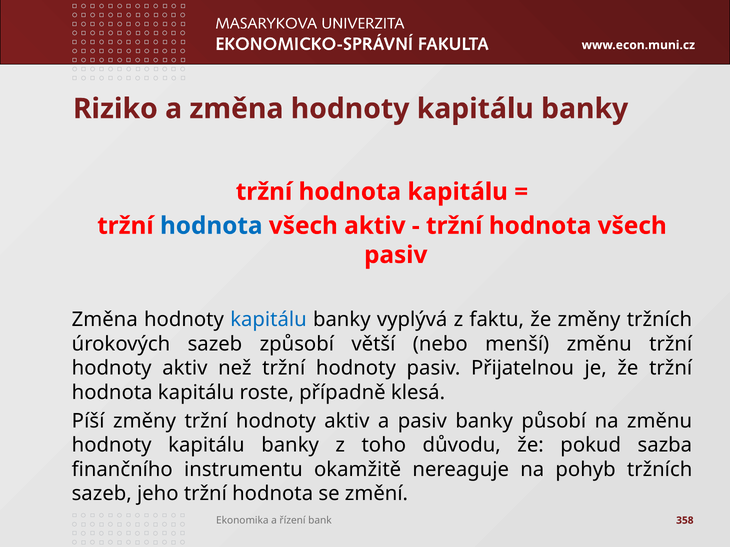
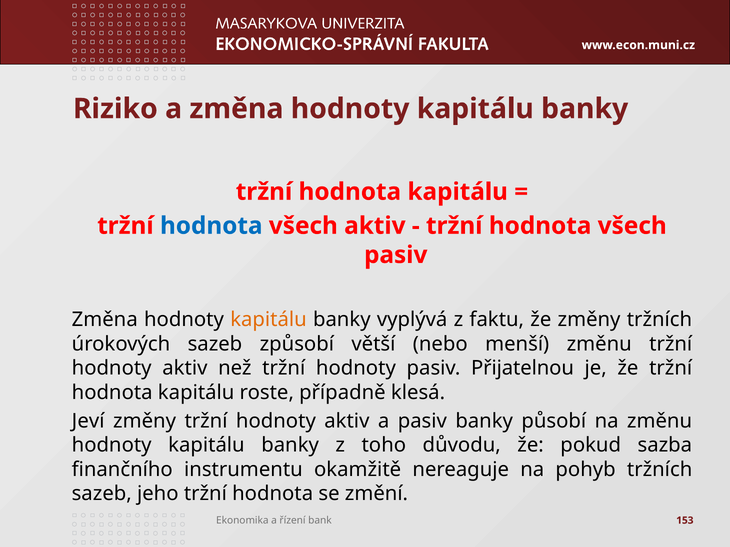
kapitálu colour: blue -> orange (268, 320)
Píší: Píší -> Jeví (88, 421)
358: 358 -> 153 (685, 521)
